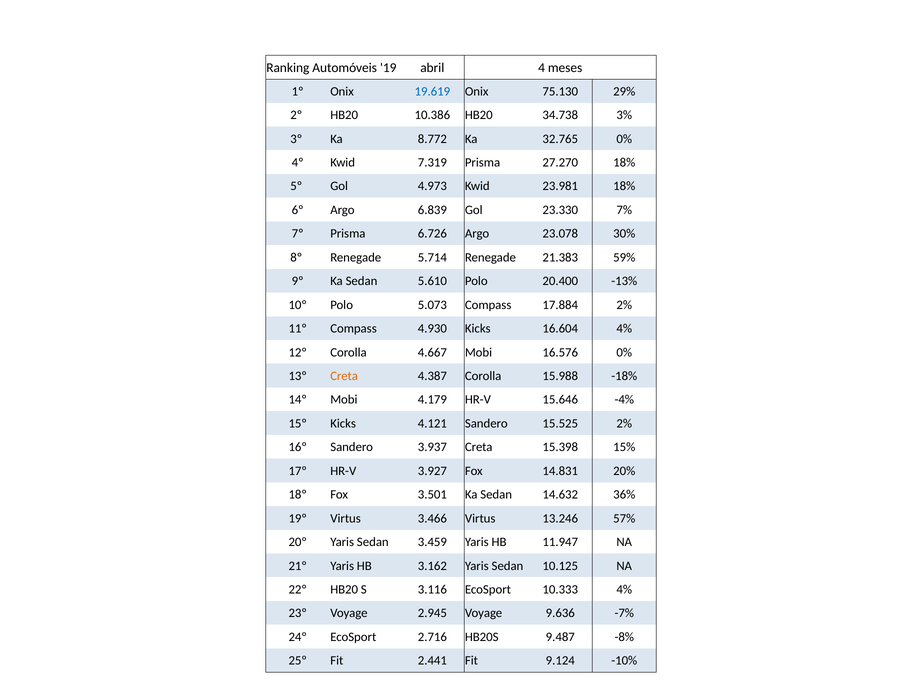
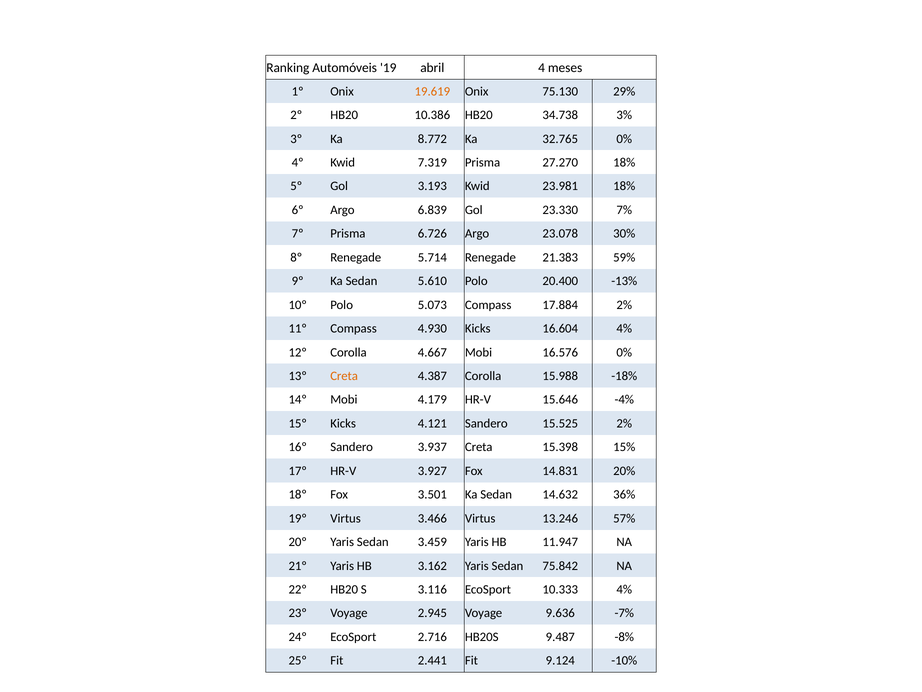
19.619 colour: blue -> orange (432, 91)
4.973: 4.973 -> 3.193 (432, 186)
10.125: 10.125 -> 75.842 (560, 565)
